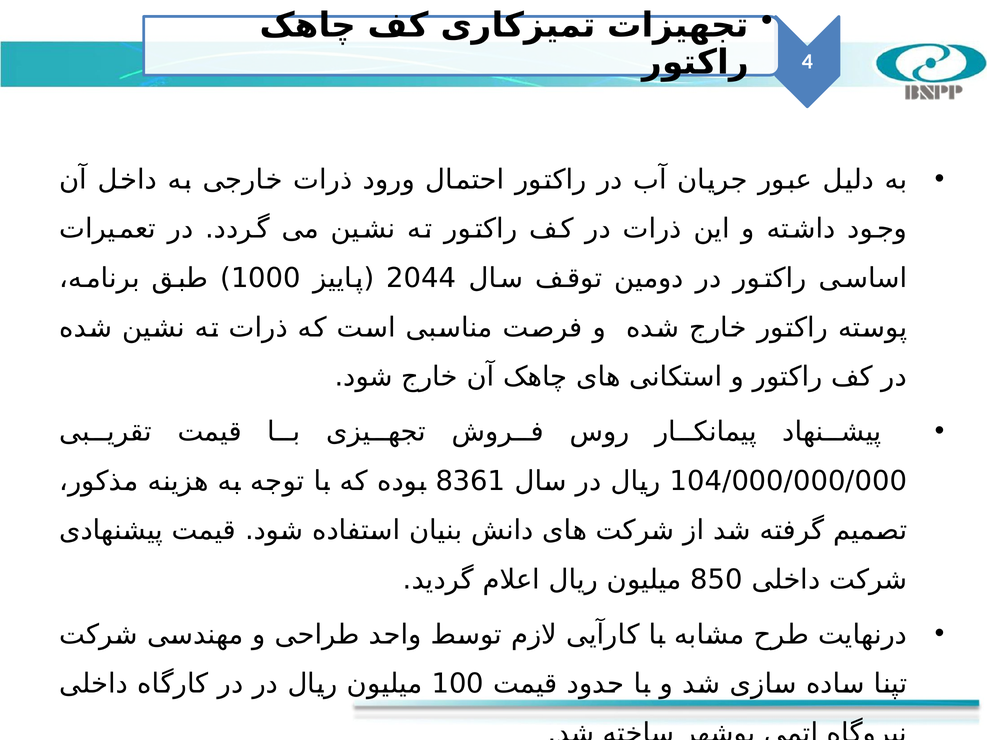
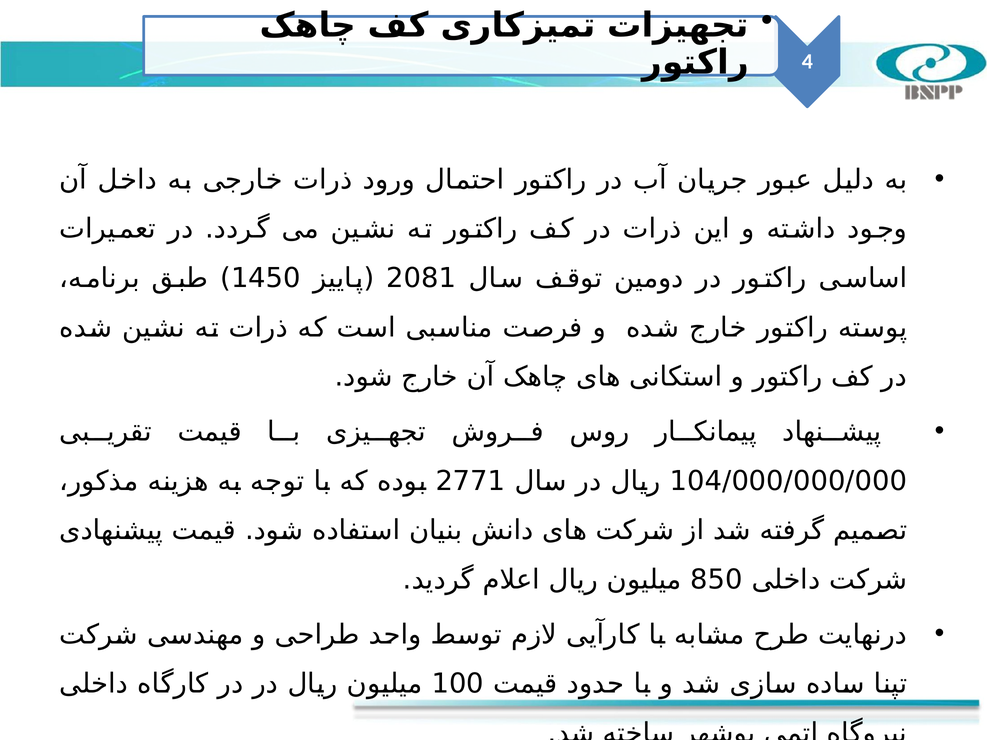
1000: 1000 -> 1450 (266, 278)
2044: 2044 -> 2081 (421, 278)
8361: 8361 -> 2771 (470, 481)
